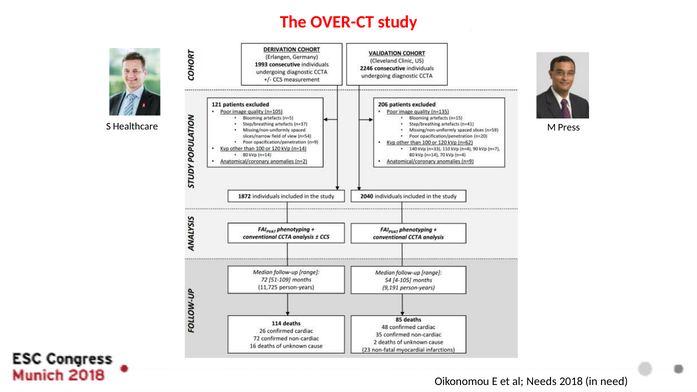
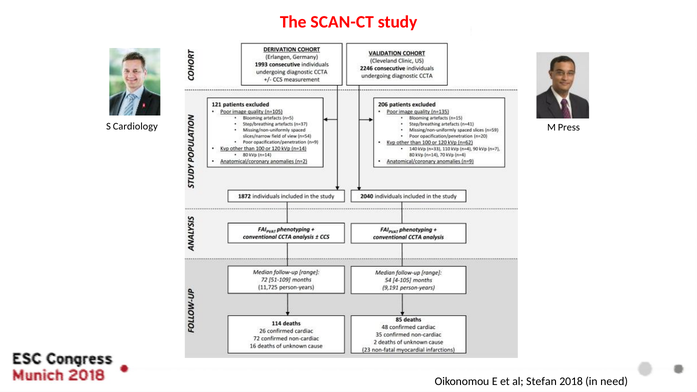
OVER-CT: OVER-CT -> SCAN-CT (342, 22)
Healthcare: Healthcare -> Cardiology (135, 126)
Needs: Needs -> Stefan (542, 381)
